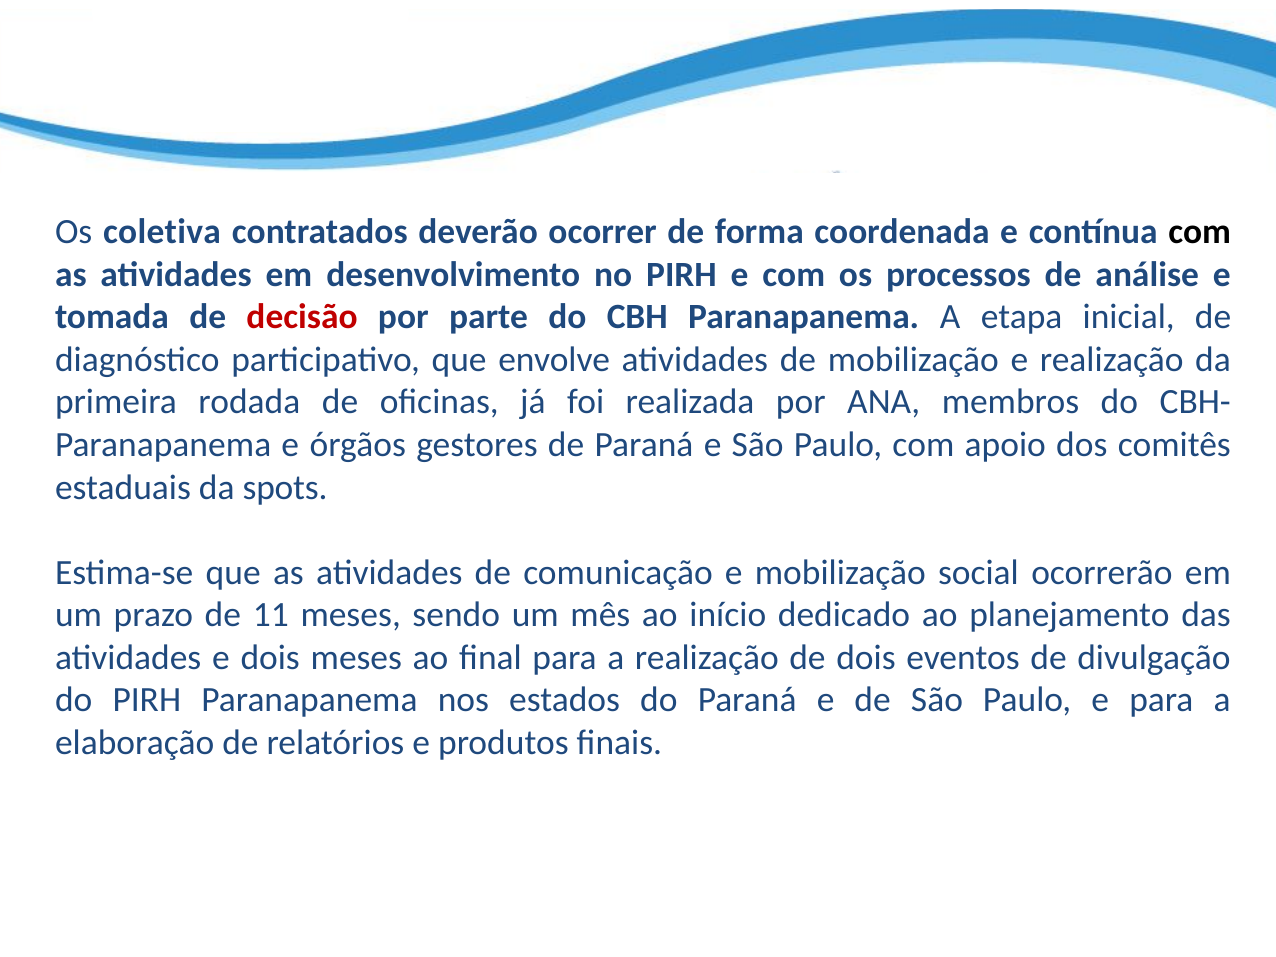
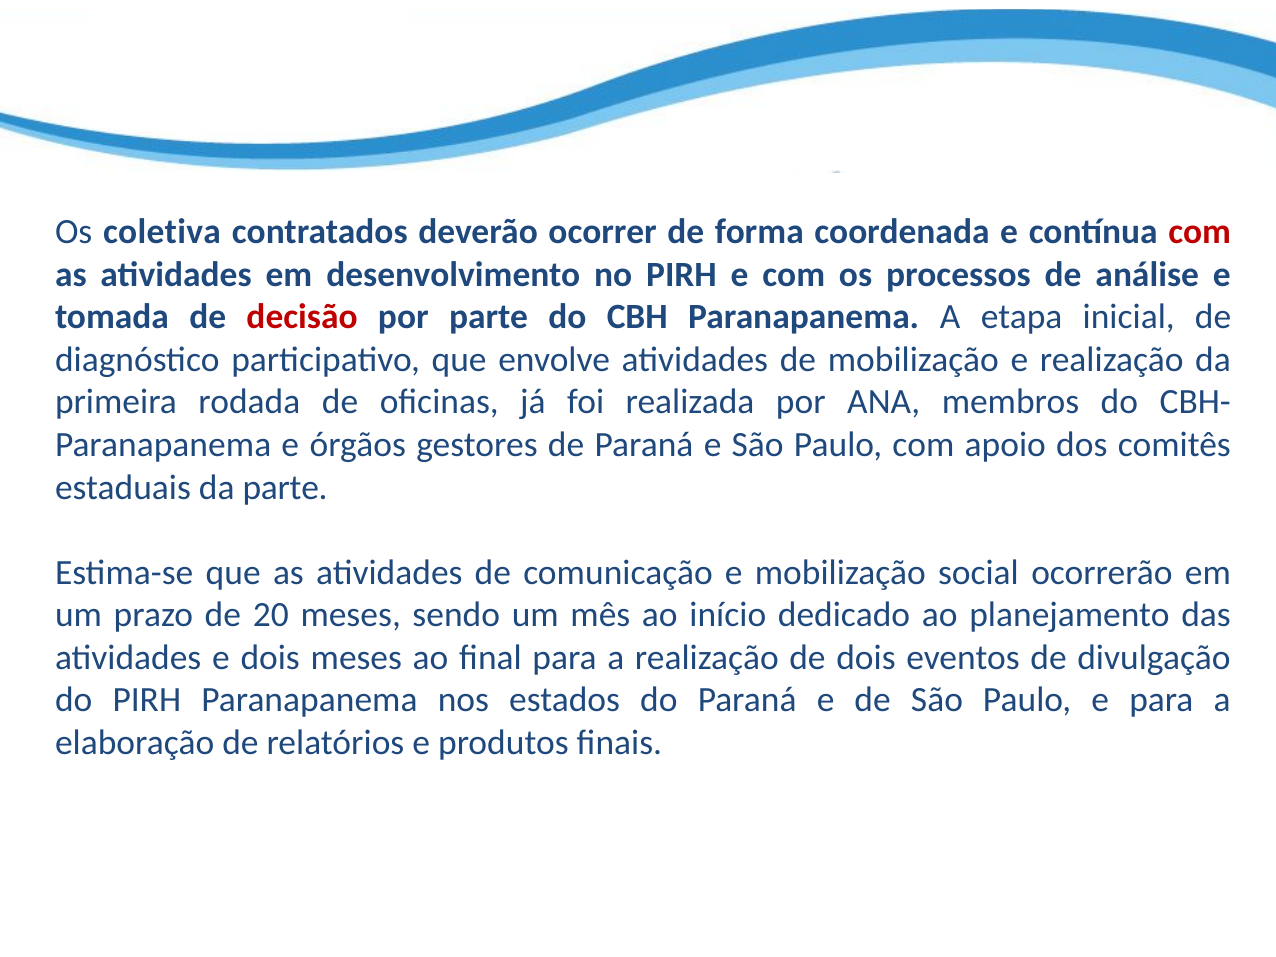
com colour: black -> red (1200, 232)
da spots: spots -> parte (285, 487)
11: 11 -> 20 (271, 615)
